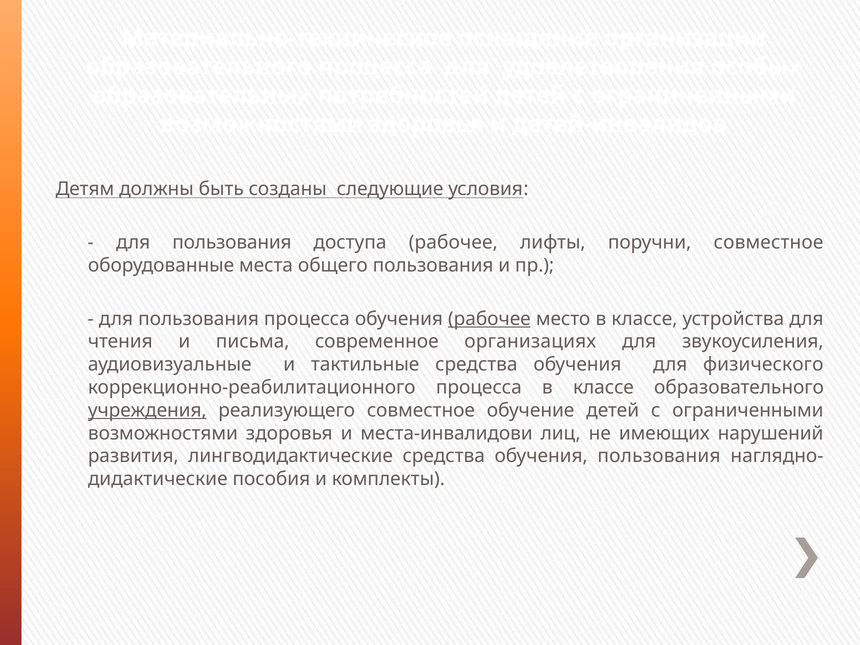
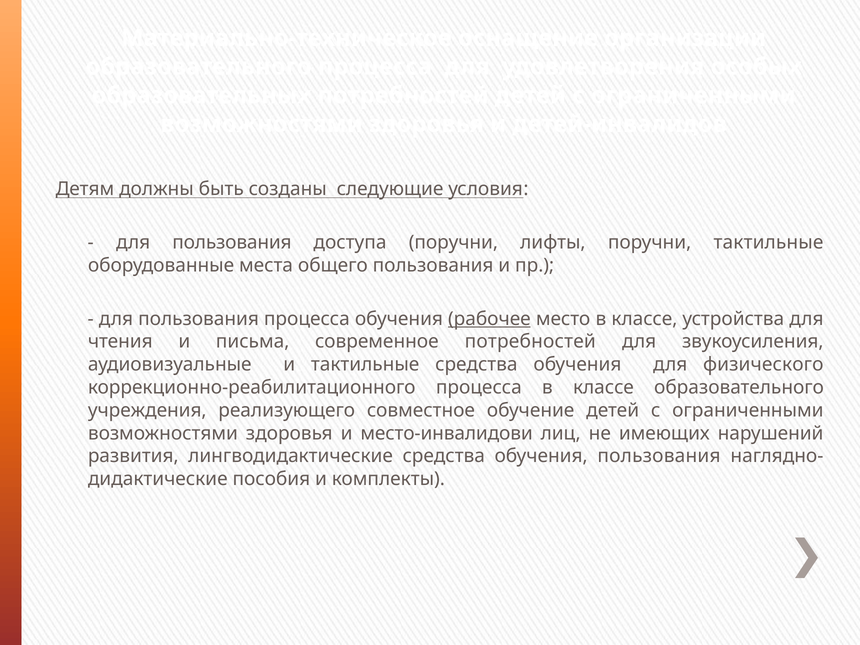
доступа рабочее: рабочее -> поручни (453, 242)
поручни совместное: совместное -> тактильные (769, 242)
современное организациях: организациях -> потребностей (530, 342)
учреждения underline: present -> none (147, 410)
места-инвалидови: места-инвалидови -> место-инвалидови (447, 433)
